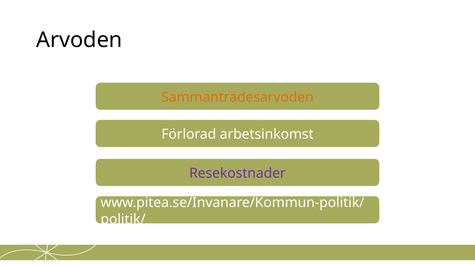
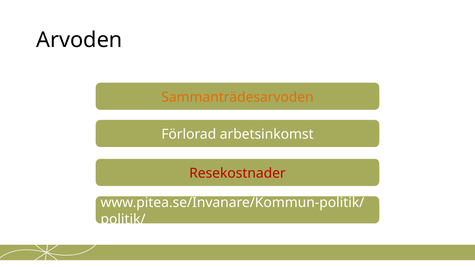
Resekostnader colour: purple -> red (237, 173)
